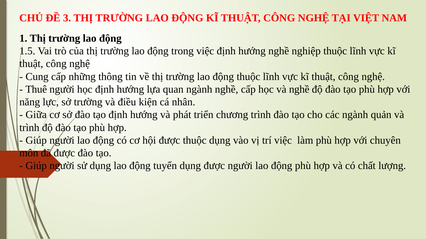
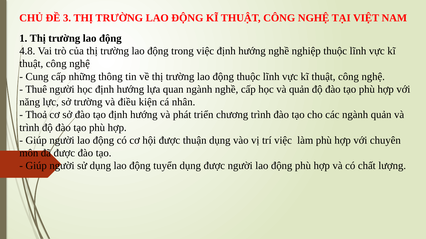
1.5: 1.5 -> 4.8 (27, 51)
và nghề: nghề -> quản (299, 90)
Giữa: Giữa -> Thoả (36, 115)
được thuộc: thuộc -> thuận (195, 141)
